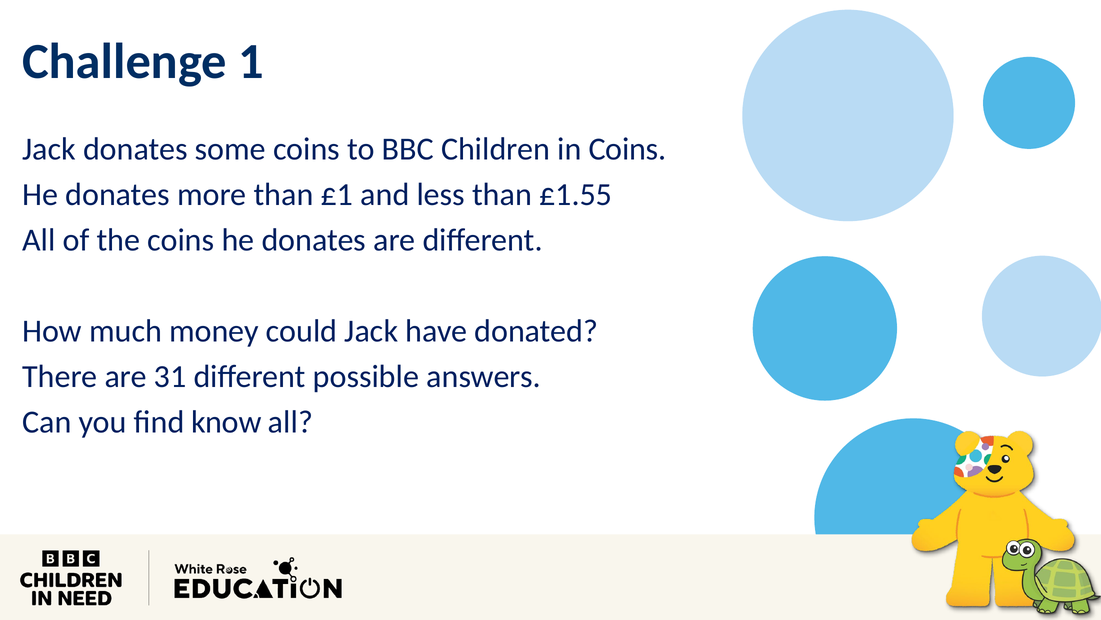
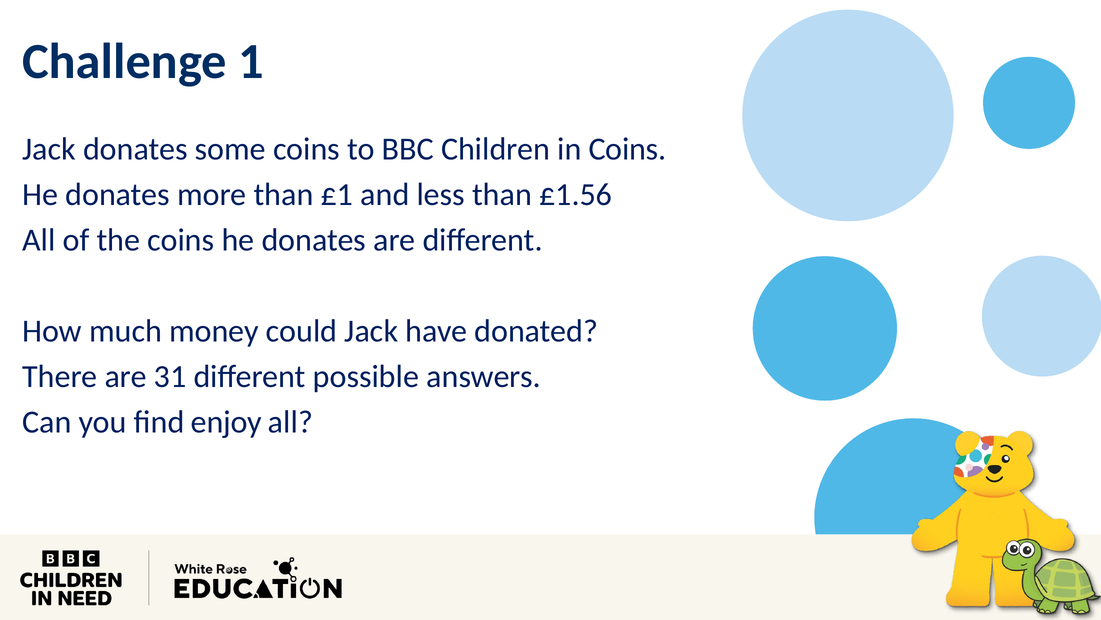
£1.55: £1.55 -> £1.56 (576, 194)
know: know -> enjoy (226, 422)
